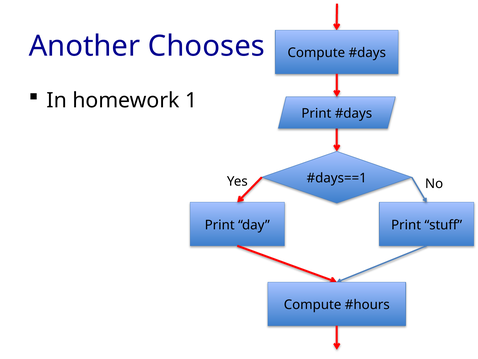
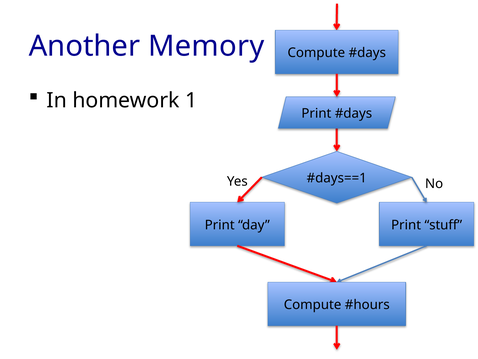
Chooses: Chooses -> Memory (206, 46)
